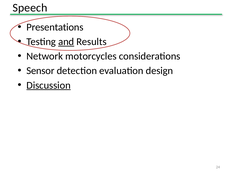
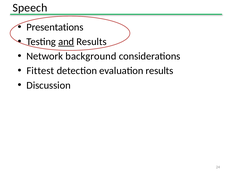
motorcycles: motorcycles -> background (91, 56)
Sensor: Sensor -> Fittest (40, 71)
evaluation design: design -> results (159, 71)
Discussion underline: present -> none (49, 85)
